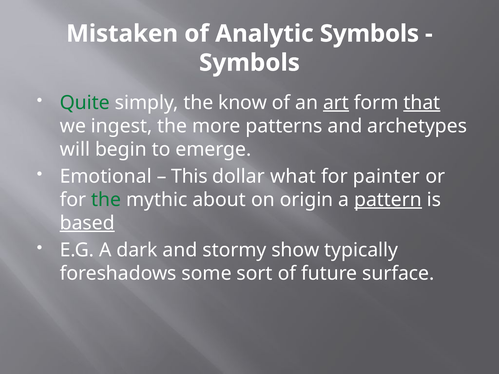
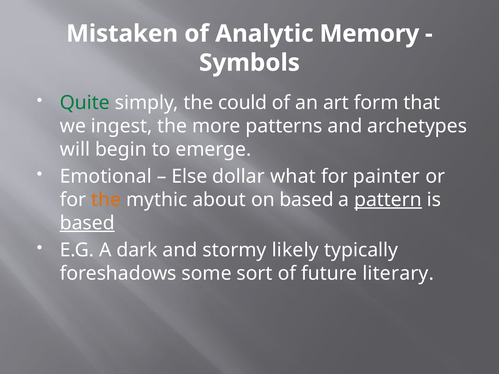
Analytic Symbols: Symbols -> Memory (369, 34)
know: know -> could (243, 103)
art underline: present -> none (336, 103)
that underline: present -> none (422, 103)
This: This -> Else (189, 177)
the colour: green -> orange (106, 200)
on origin: origin -> based (307, 200)
show: show -> likely (295, 250)
surface: surface -> literary (398, 274)
